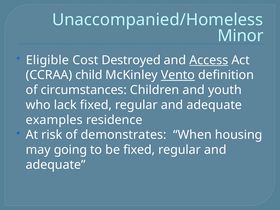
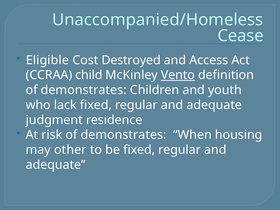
Minor: Minor -> Cease (241, 36)
Access underline: present -> none (209, 60)
circumstances: circumstances -> demonstrates (84, 90)
examples: examples -> judgment (54, 120)
going: going -> other (70, 150)
